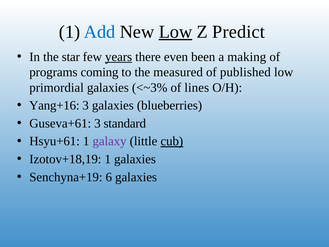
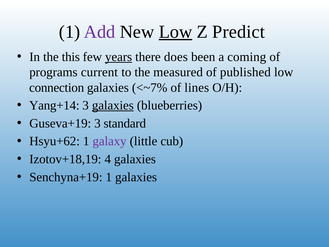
Add colour: blue -> purple (100, 32)
star: star -> this (71, 57)
even: even -> does (176, 57)
making: making -> coming (247, 57)
coming: coming -> current (99, 72)
primordial: primordial -> connection (57, 87)
<~3%: <~3% -> <~7% (150, 87)
Yang+16: Yang+16 -> Yang+14 (54, 105)
galaxies underline: none -> present (113, 105)
Guseva+61: Guseva+61 -> Guseva+19 (60, 123)
Hsyu+61: Hsyu+61 -> Hsyu+62 (55, 141)
cub underline: present -> none (172, 141)
Izotov+18,19 1: 1 -> 4 (108, 159)
Senchyna+19 6: 6 -> 1 (109, 177)
